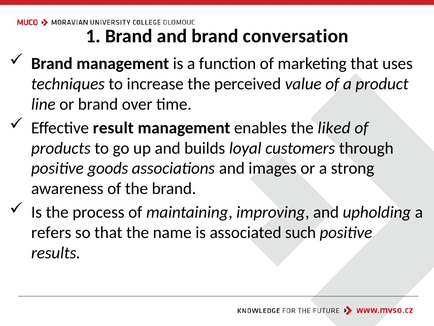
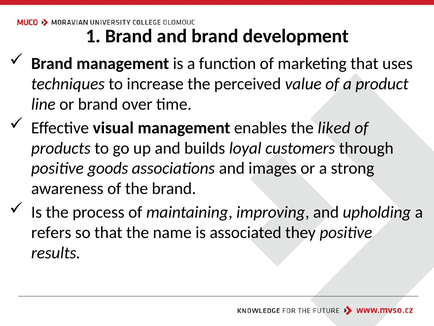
conversation: conversation -> development (296, 36)
result: result -> visual (113, 128)
such: such -> they (300, 232)
